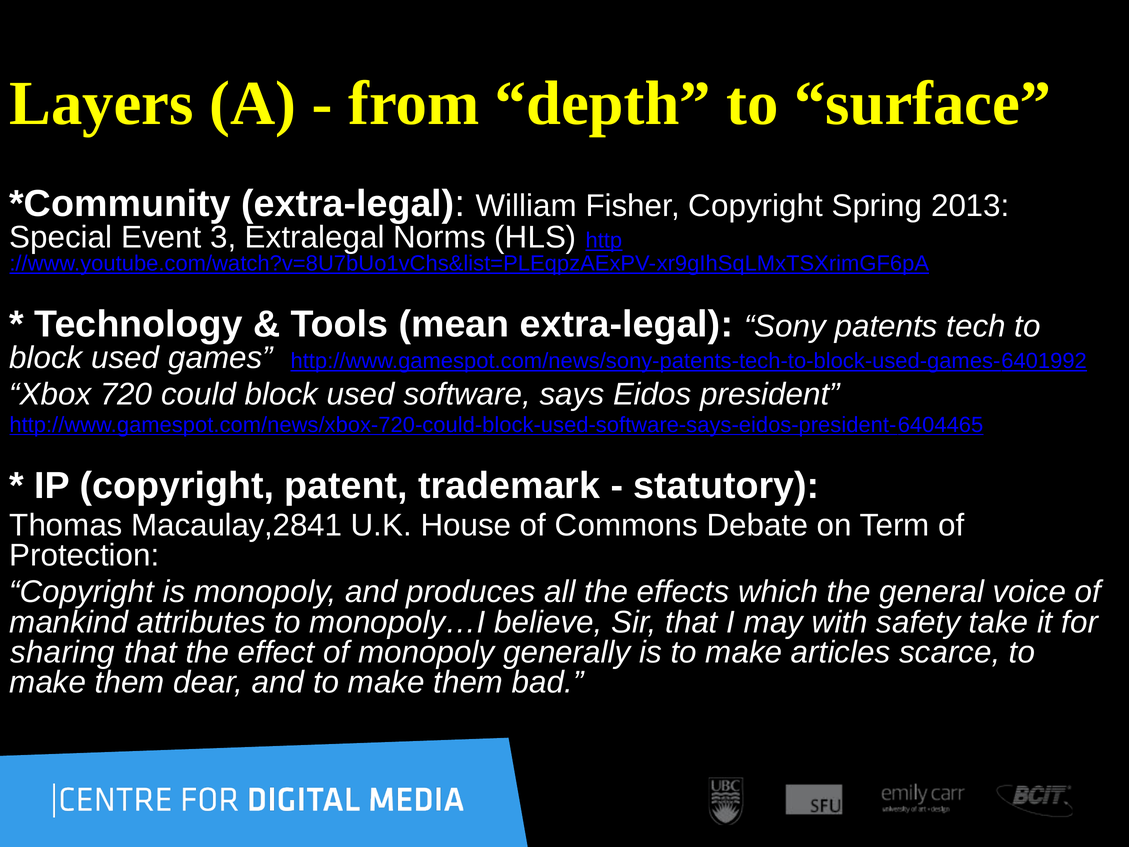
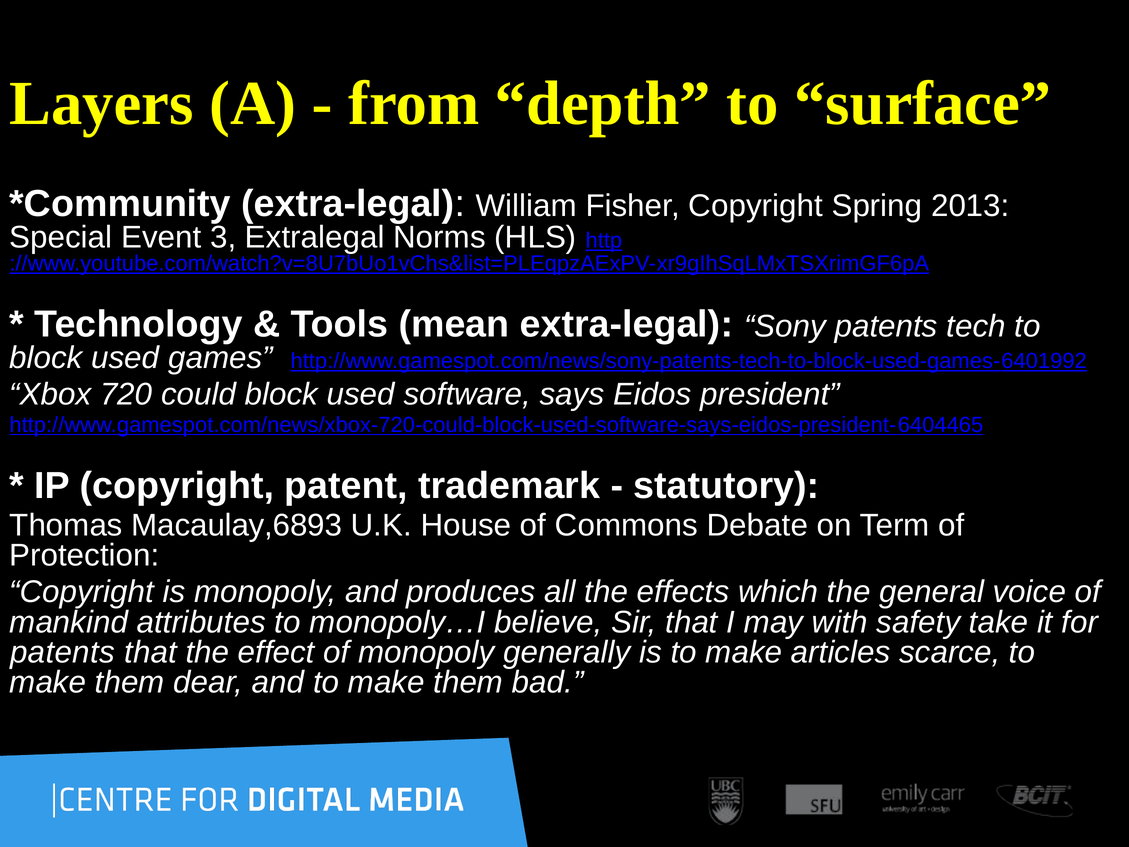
Macaulay,2841: Macaulay,2841 -> Macaulay,6893 (237, 525)
sharing: sharing -> patents (62, 652)
